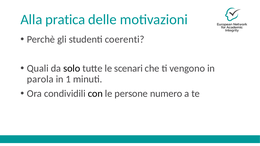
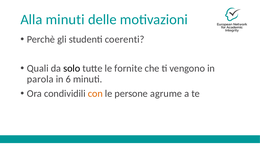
Alla pratica: pratica -> minuti (65, 20)
scenari: scenari -> fornite (128, 68)
1: 1 -> 6 (68, 79)
con colour: black -> orange (95, 94)
numero: numero -> agrume (166, 94)
